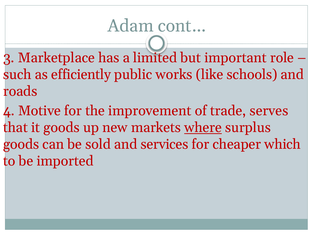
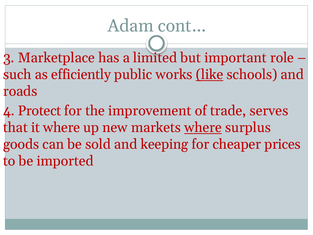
like underline: none -> present (210, 75)
Motive: Motive -> Protect (40, 111)
it goods: goods -> where (62, 127)
services: services -> keeping (164, 144)
which: which -> prices (283, 144)
